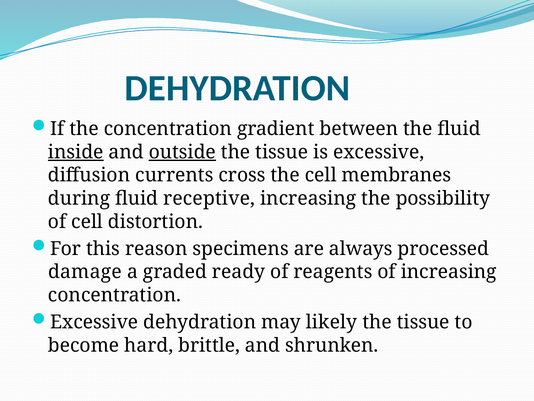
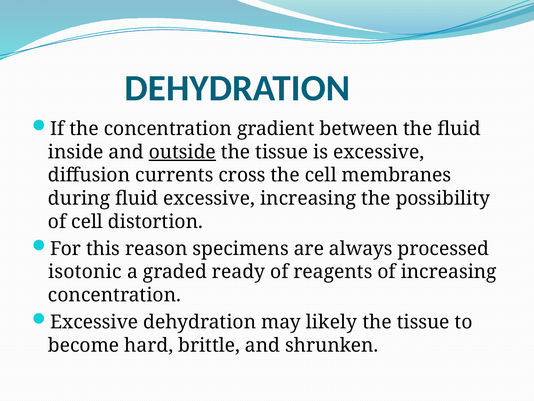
inside underline: present -> none (76, 152)
fluid receptive: receptive -> excessive (209, 198)
damage: damage -> isotonic (85, 272)
